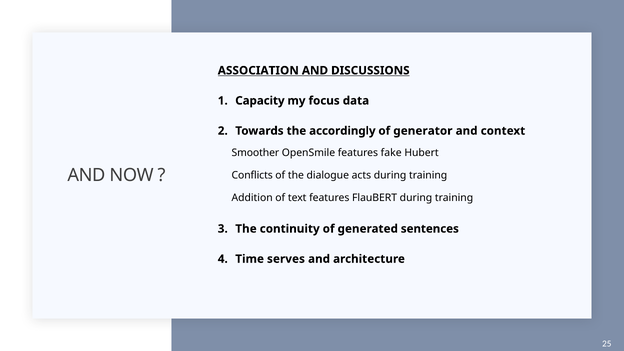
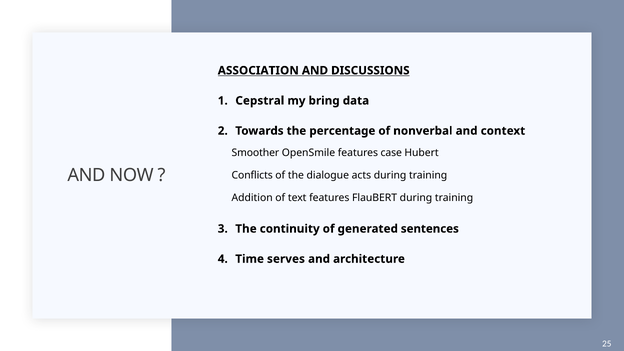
Capacity: Capacity -> Cepstral (260, 101)
focus: focus -> bring (324, 101)
accordingly: accordingly -> percentage (342, 131)
generator: generator -> nonverbal (423, 131)
fake: fake -> case (391, 153)
